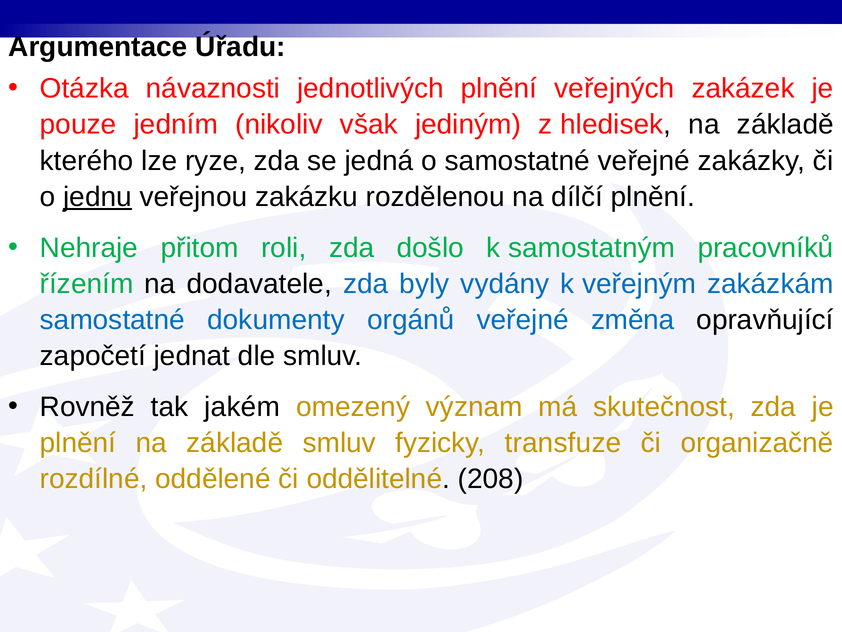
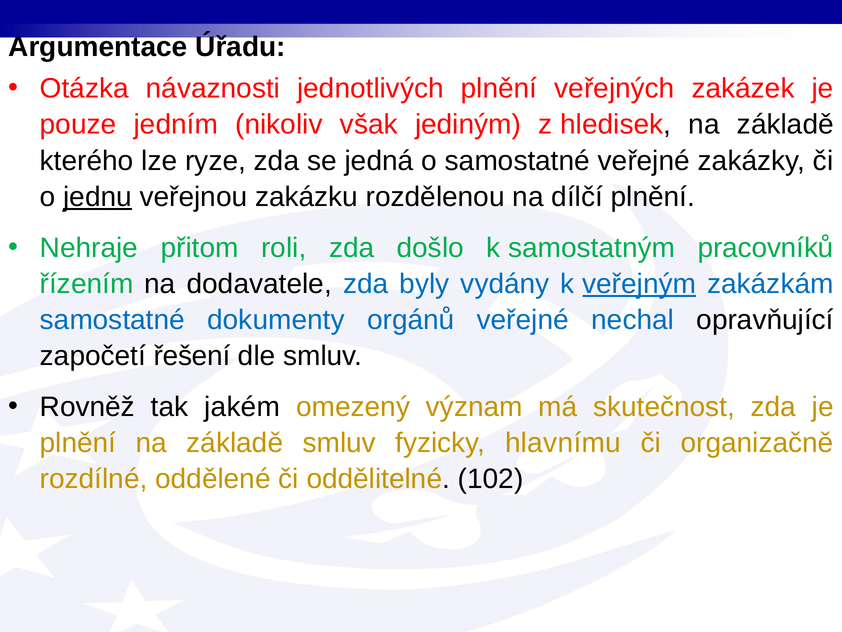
veřejným underline: none -> present (639, 284)
změna: změna -> nechal (633, 320)
jednat: jednat -> řešení (192, 356)
transfuze: transfuze -> hlavnímu (563, 443)
208: 208 -> 102 (491, 479)
